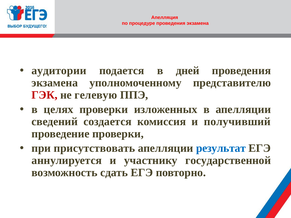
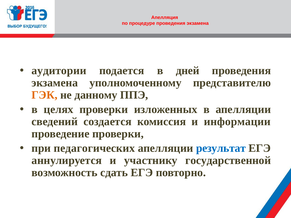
ГЭК colour: red -> orange (45, 95)
гелевую: гелевую -> данному (96, 95)
получивший: получивший -> информации (237, 122)
присутствовать: присутствовать -> педагогических (94, 148)
